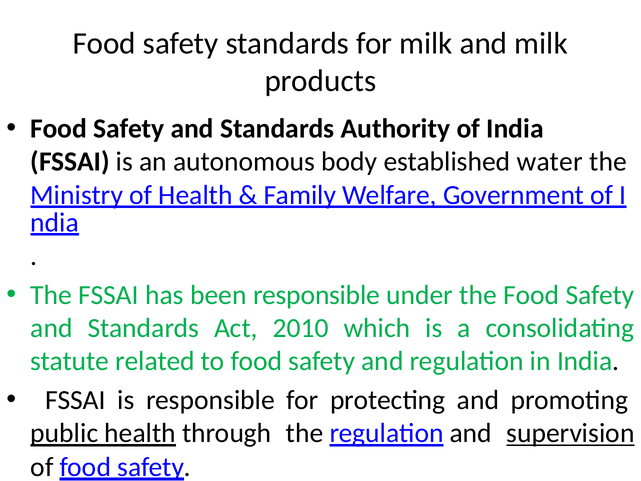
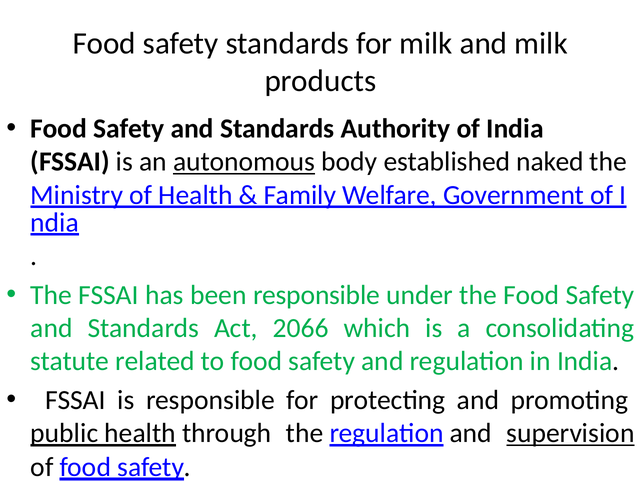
autonomous underline: none -> present (244, 162)
water: water -> naked (550, 162)
2010: 2010 -> 2066 (301, 328)
